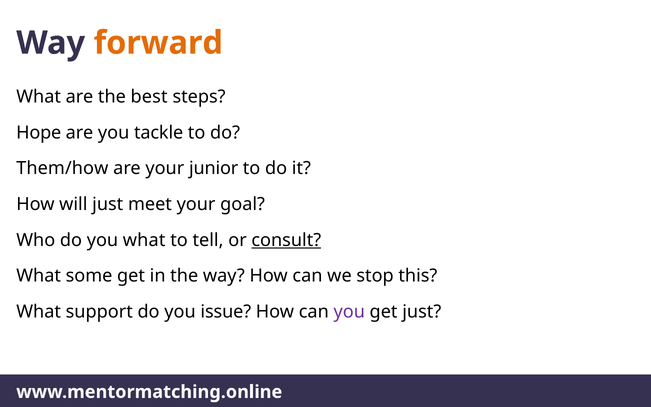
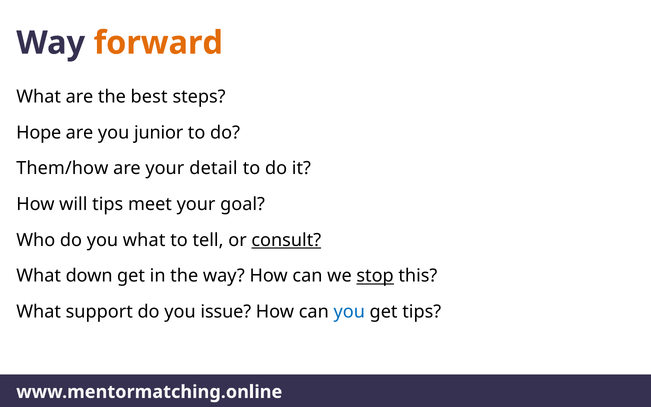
tackle: tackle -> junior (159, 133)
junior: junior -> detail (213, 168)
will just: just -> tips (108, 204)
some: some -> down (89, 276)
stop underline: none -> present (375, 276)
you colour: purple -> blue (349, 312)
get just: just -> tips (422, 312)
